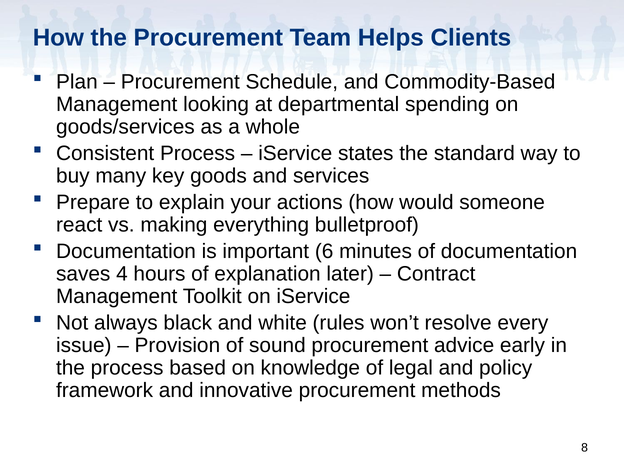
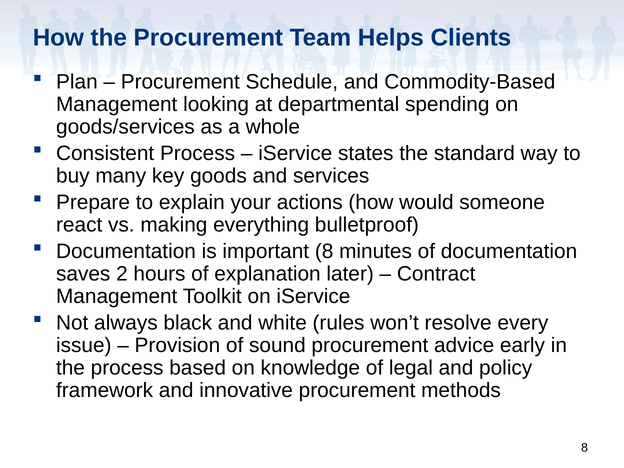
important 6: 6 -> 8 (324, 251)
4: 4 -> 2 (122, 274)
